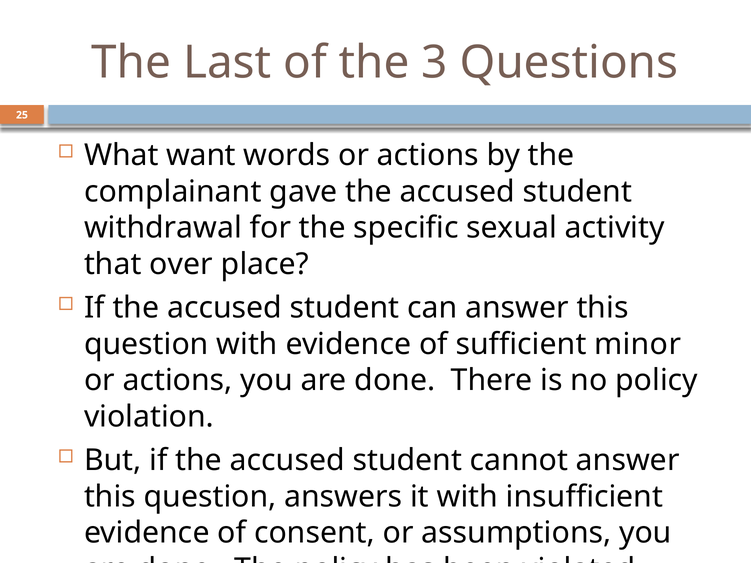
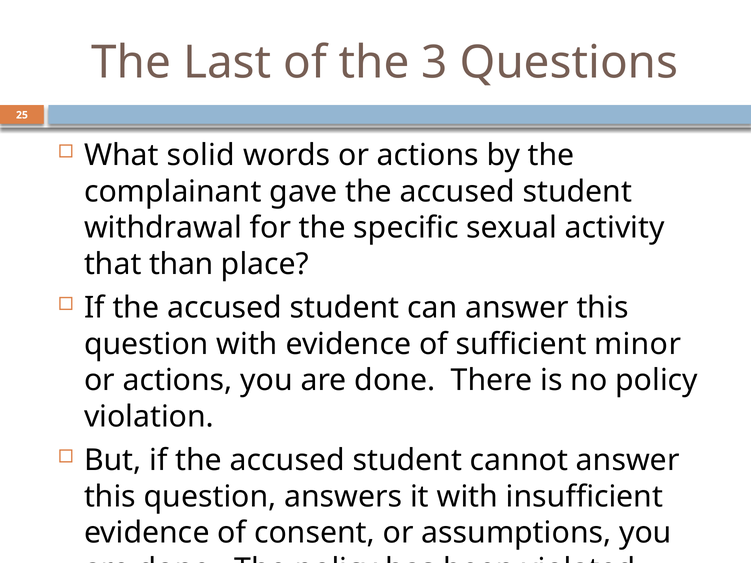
want: want -> solid (201, 155)
over: over -> than (181, 264)
